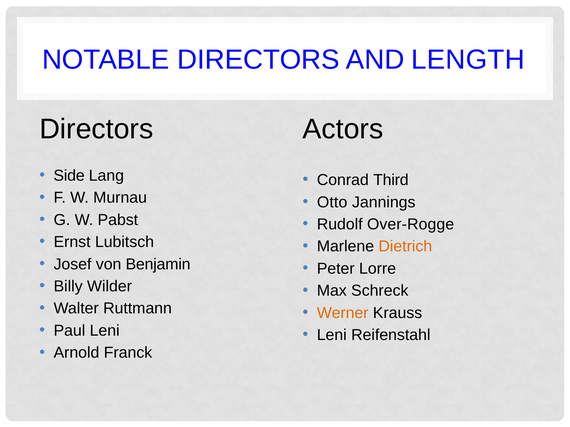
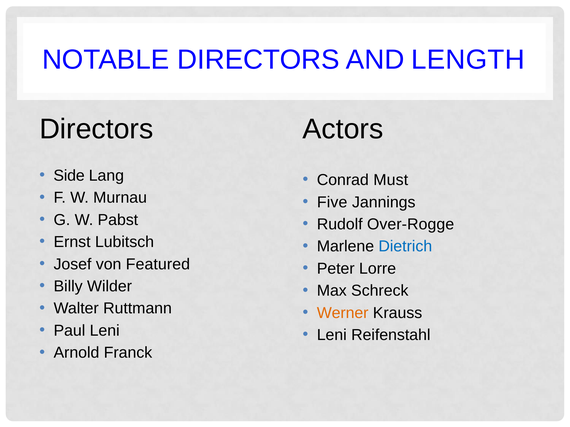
Third: Third -> Must (391, 180)
Otto: Otto -> Five (332, 202)
Dietrich colour: orange -> blue (405, 247)
Benjamin: Benjamin -> Featured (158, 264)
